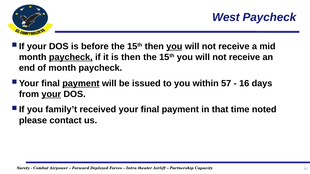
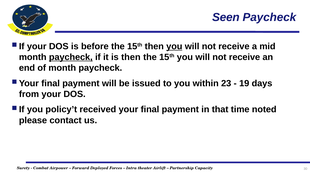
West: West -> Seen (226, 17)
payment underline: present -> none (81, 83)
57: 57 -> 23 (226, 83)
16: 16 -> 19 (244, 83)
your underline: present -> none (51, 94)
family’t: family’t -> policy’t (61, 110)
